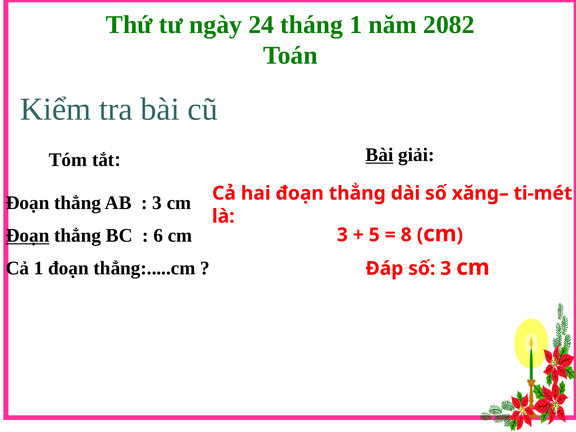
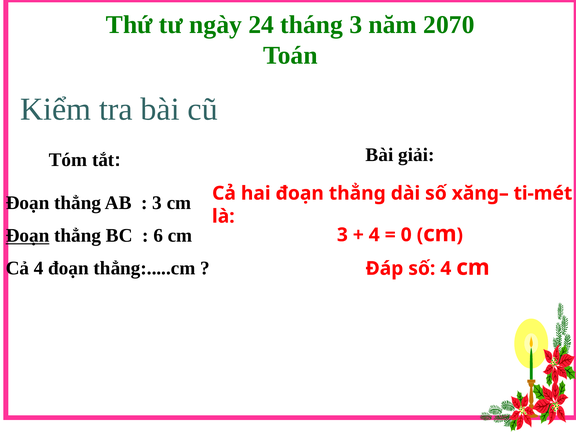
tháng 1: 1 -> 3 (356, 25)
2082: 2082 -> 2070 (449, 25)
Bài underline: present -> none (379, 155)
5: 5 -> 4 (374, 235)
8: 8 -> 0 (406, 235)
Cả 1: 1 -> 4 (39, 268)
số 3: 3 -> 4 (446, 268)
